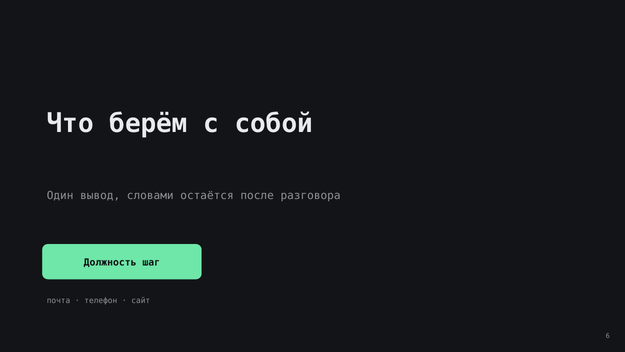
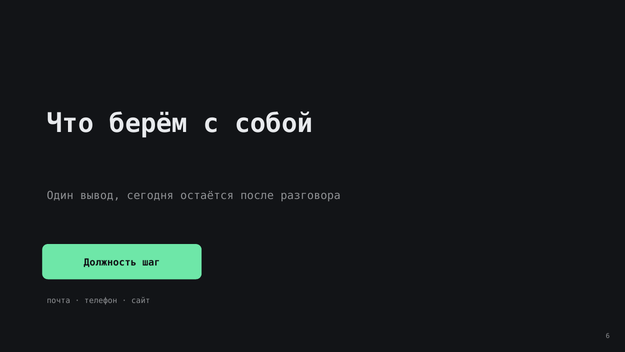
словами: словами -> сегодня (150, 195)
